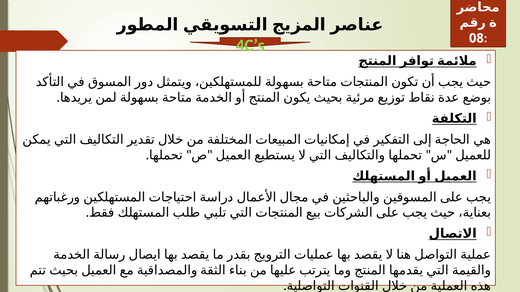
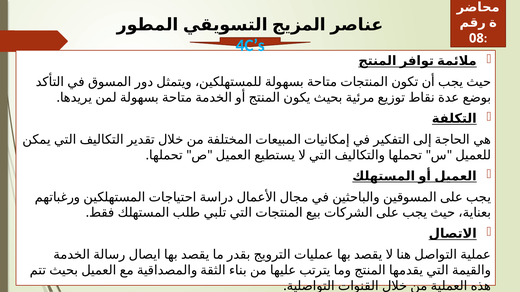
4C’s colour: light green -> light blue (250, 46)
